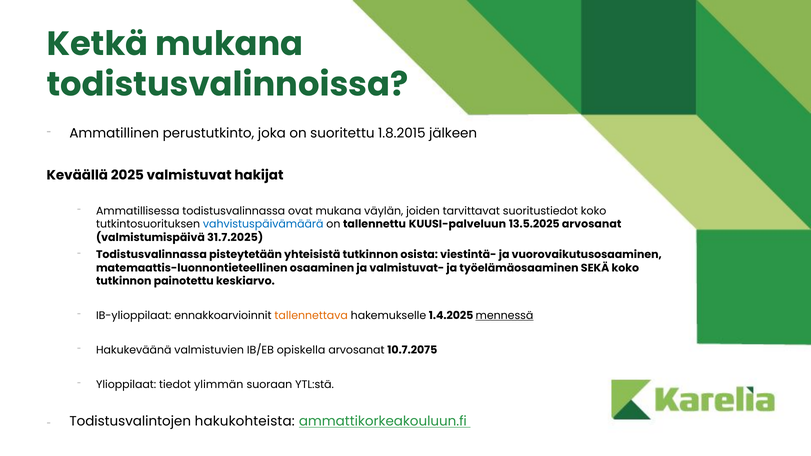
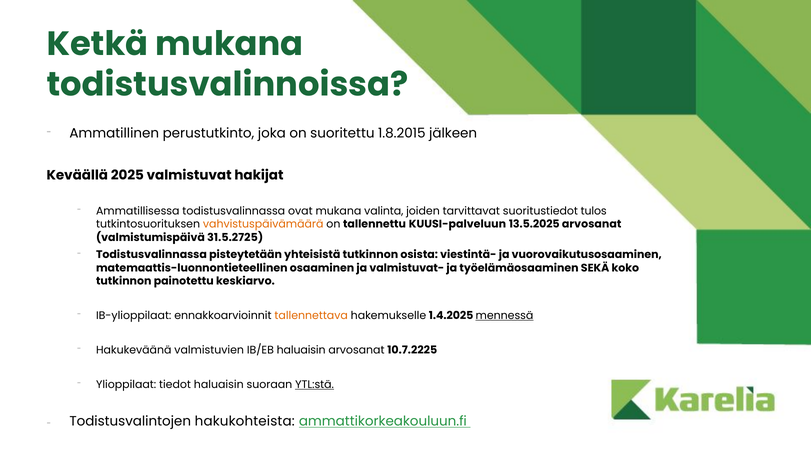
väylän: väylän -> valinta (384, 211)
suoritustiedot koko: koko -> tulos (594, 211)
vahvistuspäivämäärä colour: blue -> orange (263, 224)
31.7.2025: 31.7.2025 -> 31.5.2725 (235, 238)
IB/EB opiskella: opiskella -> haluaisin (301, 350)
10.7.2075: 10.7.2075 -> 10.7.2225 (412, 350)
tiedot ylimmän: ylimmän -> haluaisin (219, 385)
YTL:stä underline: none -> present (315, 385)
